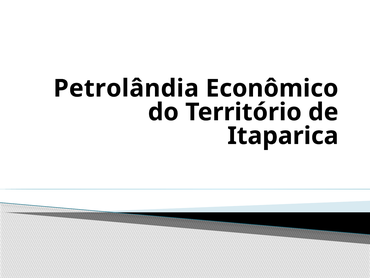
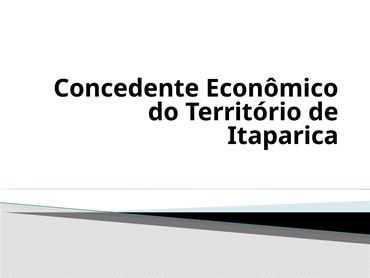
Petrolândia: Petrolândia -> Concedente (126, 88)
